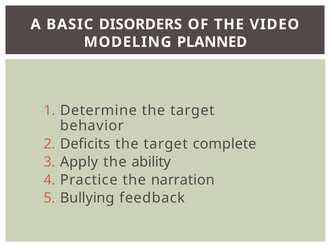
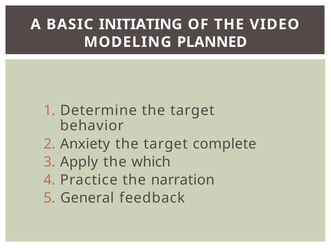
DISORDERS: DISORDERS -> INITIATING (141, 24)
Deficits: Deficits -> Anxiety (85, 144)
ability: ability -> which (151, 162)
Bullying: Bullying -> General (87, 198)
